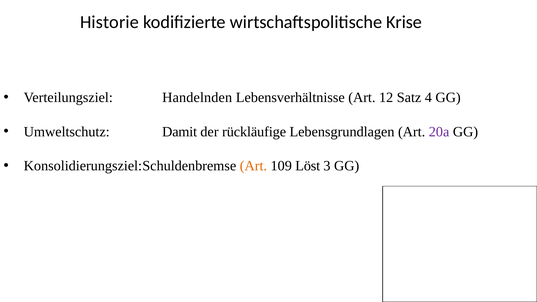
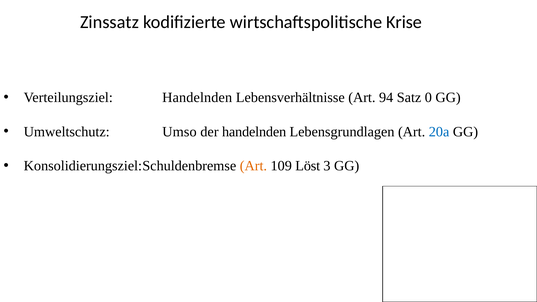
Historie: Historie -> Zinssatz (110, 22)
12: 12 -> 94 (386, 98)
4: 4 -> 0 (428, 98)
Damit: Damit -> Umso (179, 132)
der rückläufige: rückläufige -> handelnden (254, 132)
20a colour: purple -> blue (439, 132)
